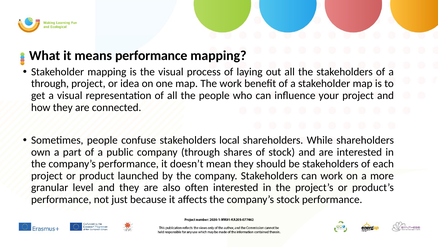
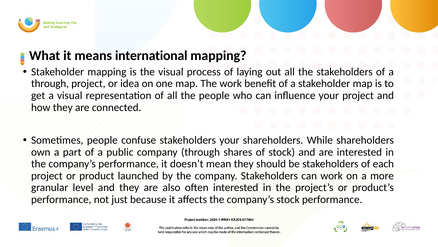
means performance: performance -> international (151, 55)
stakeholders local: local -> your (229, 140)
